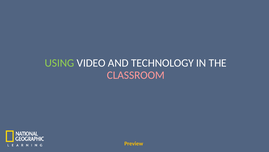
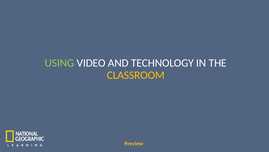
CLASSROOM colour: pink -> yellow (136, 75)
